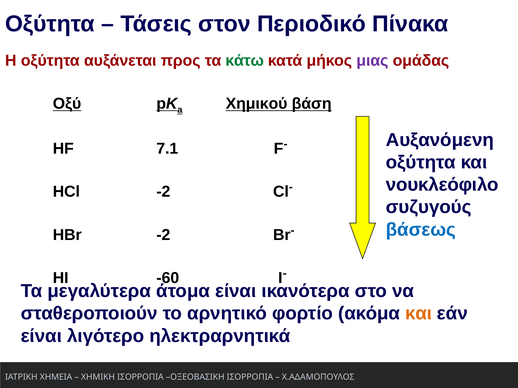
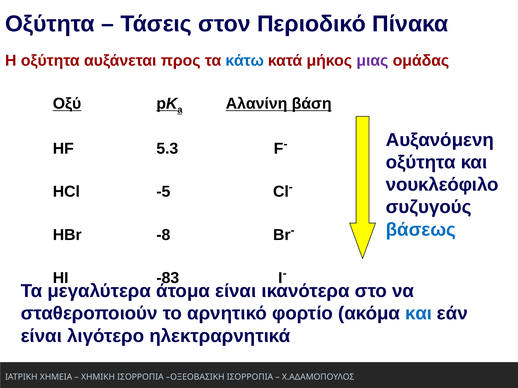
κάτω colour: green -> blue (245, 61)
Χημικού: Χημικού -> Αλανίνη (257, 104)
7.1: 7.1 -> 5.3 (167, 149)
HCl -2: -2 -> -5 (163, 192)
HBr -2: -2 -> -8 (163, 235)
-60: -60 -> -83 (168, 278)
και colour: orange -> blue (419, 314)
